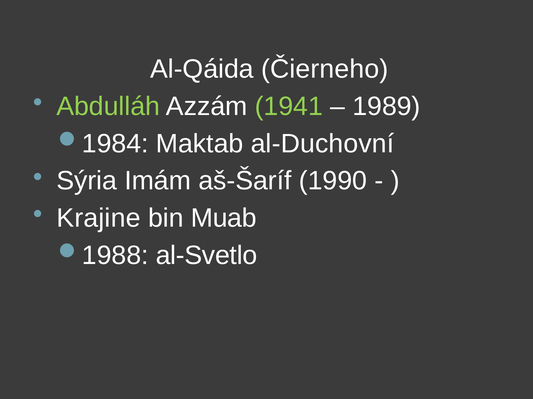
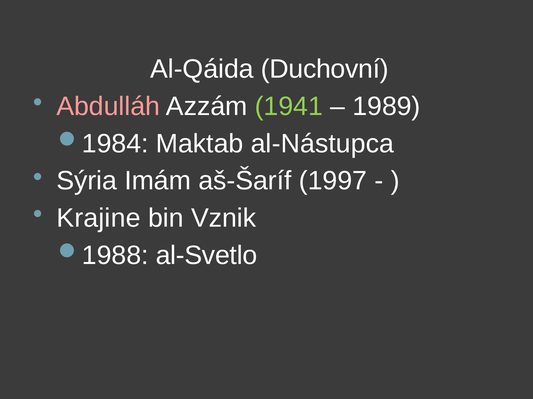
Čierneho: Čierneho -> Duchovní (325, 69)
Abdulláh colour: light green -> pink (108, 107)
al-Duchovní: al-Duchovní -> al-Nástupca (322, 144)
1990: 1990 -> 1997 (333, 181)
Muab: Muab -> Vznik (224, 218)
